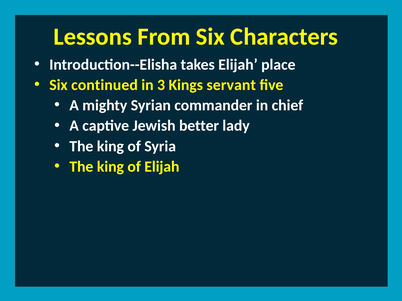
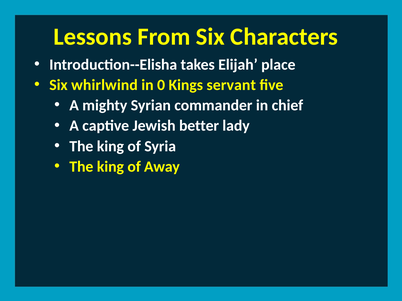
continued: continued -> whirlwind (104, 85)
3: 3 -> 0 (161, 85)
of Elijah: Elijah -> Away (162, 167)
